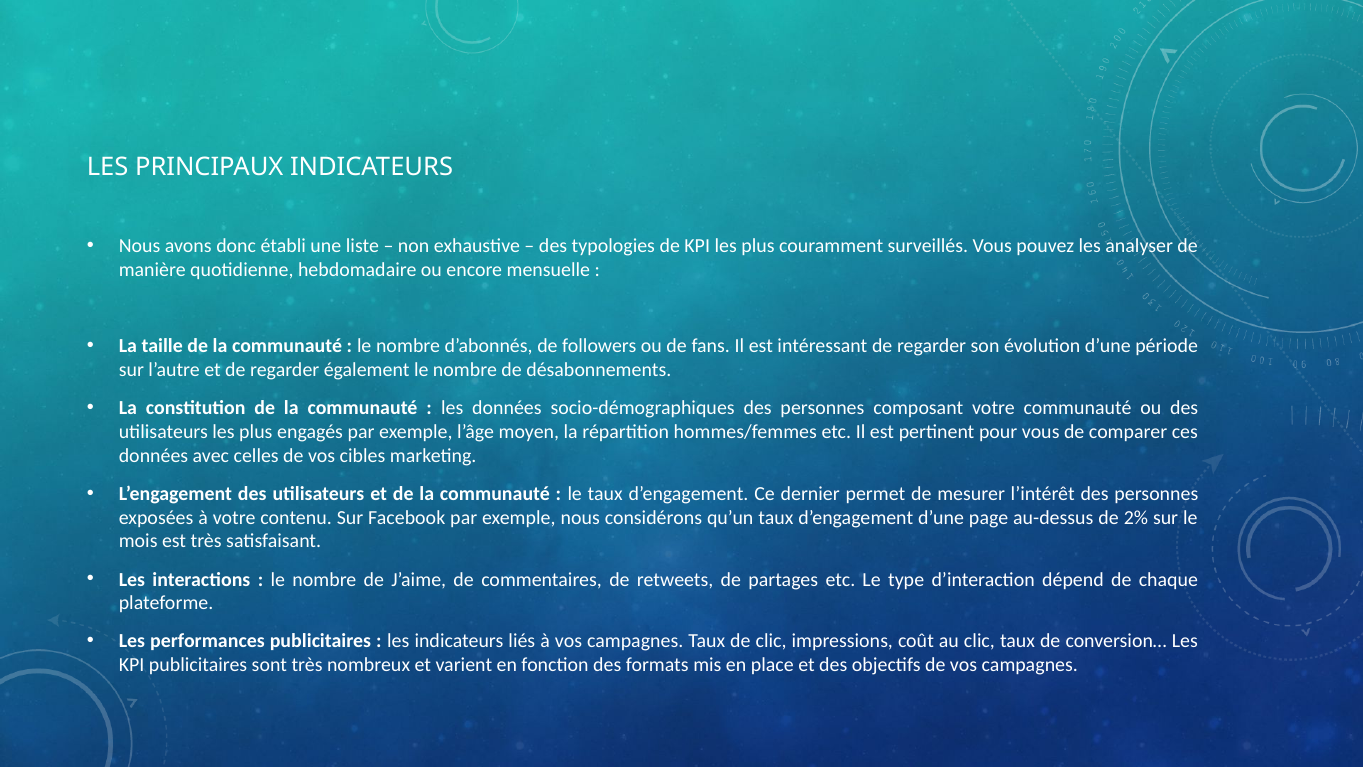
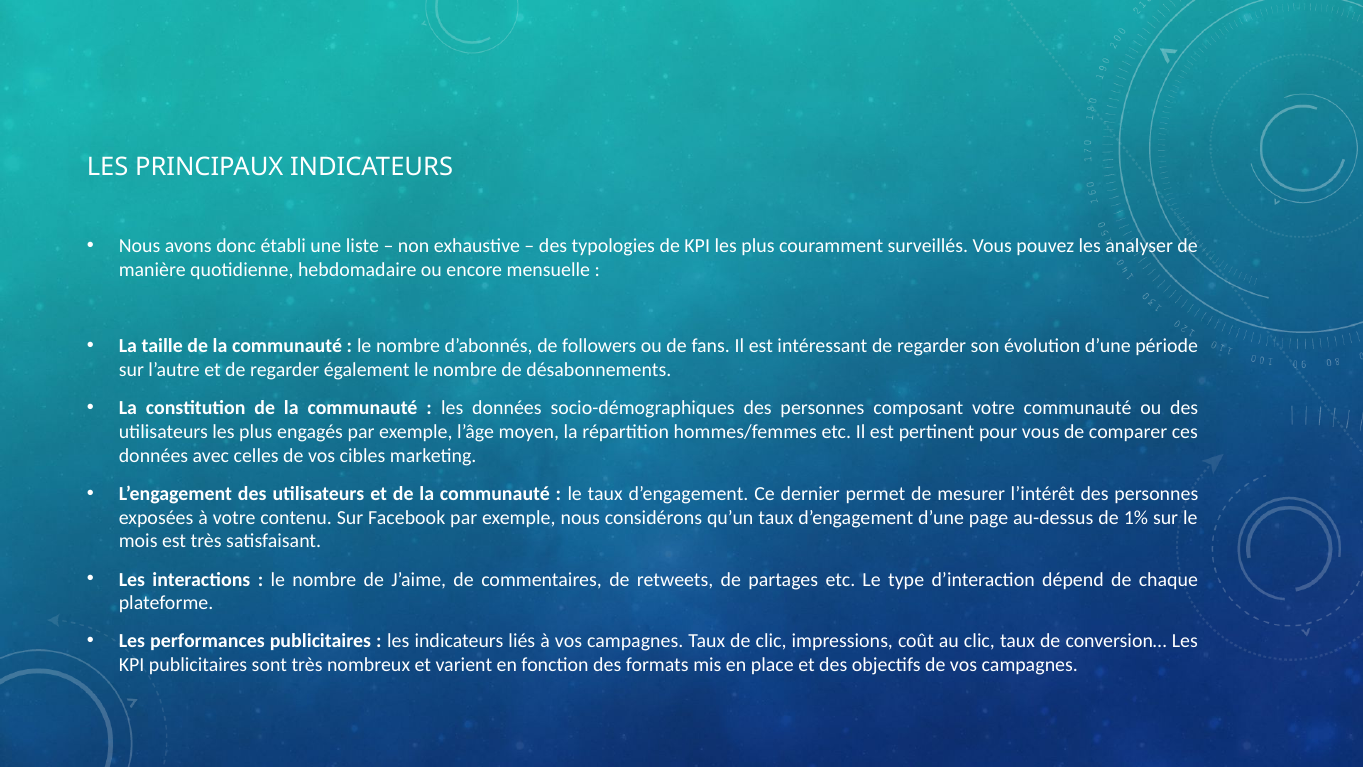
2%: 2% -> 1% (1136, 517)
